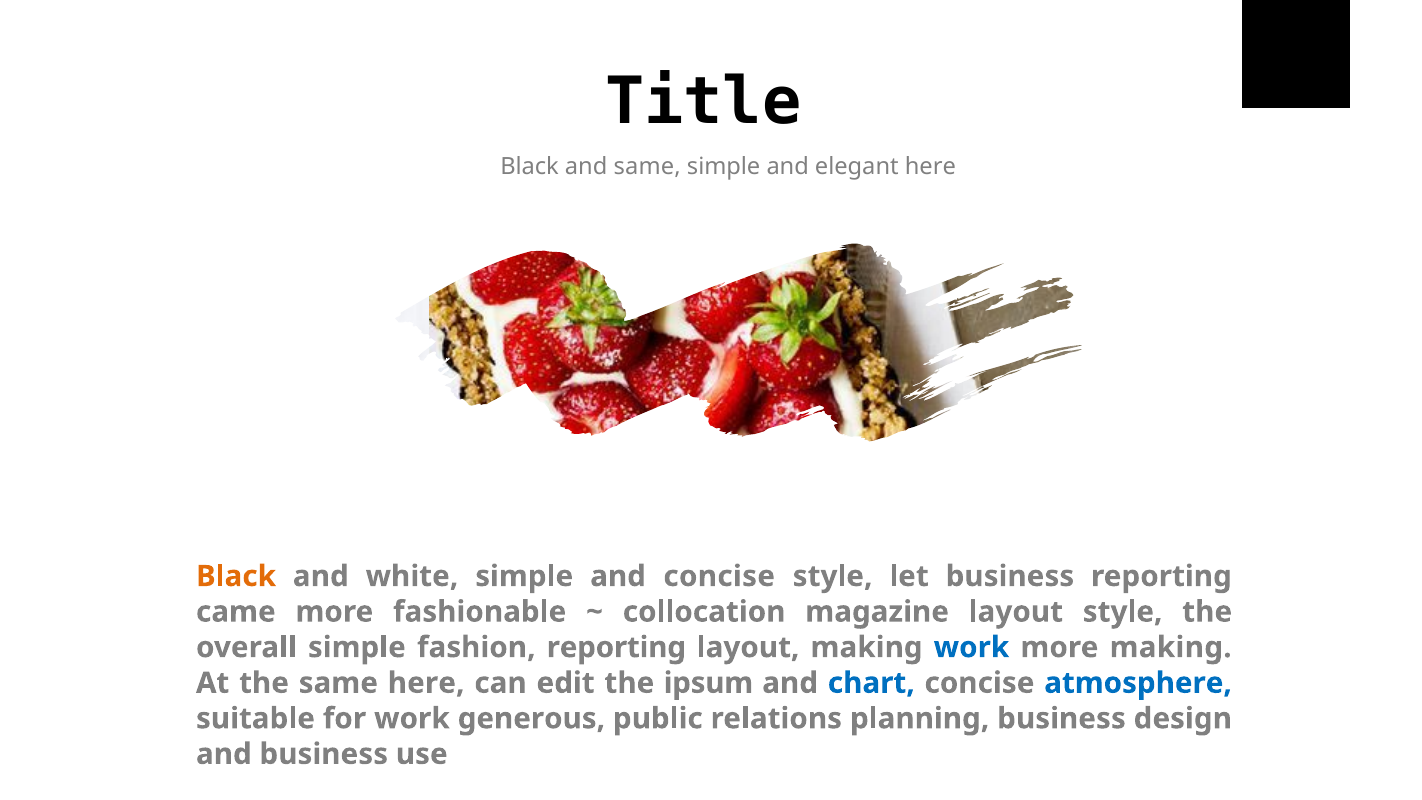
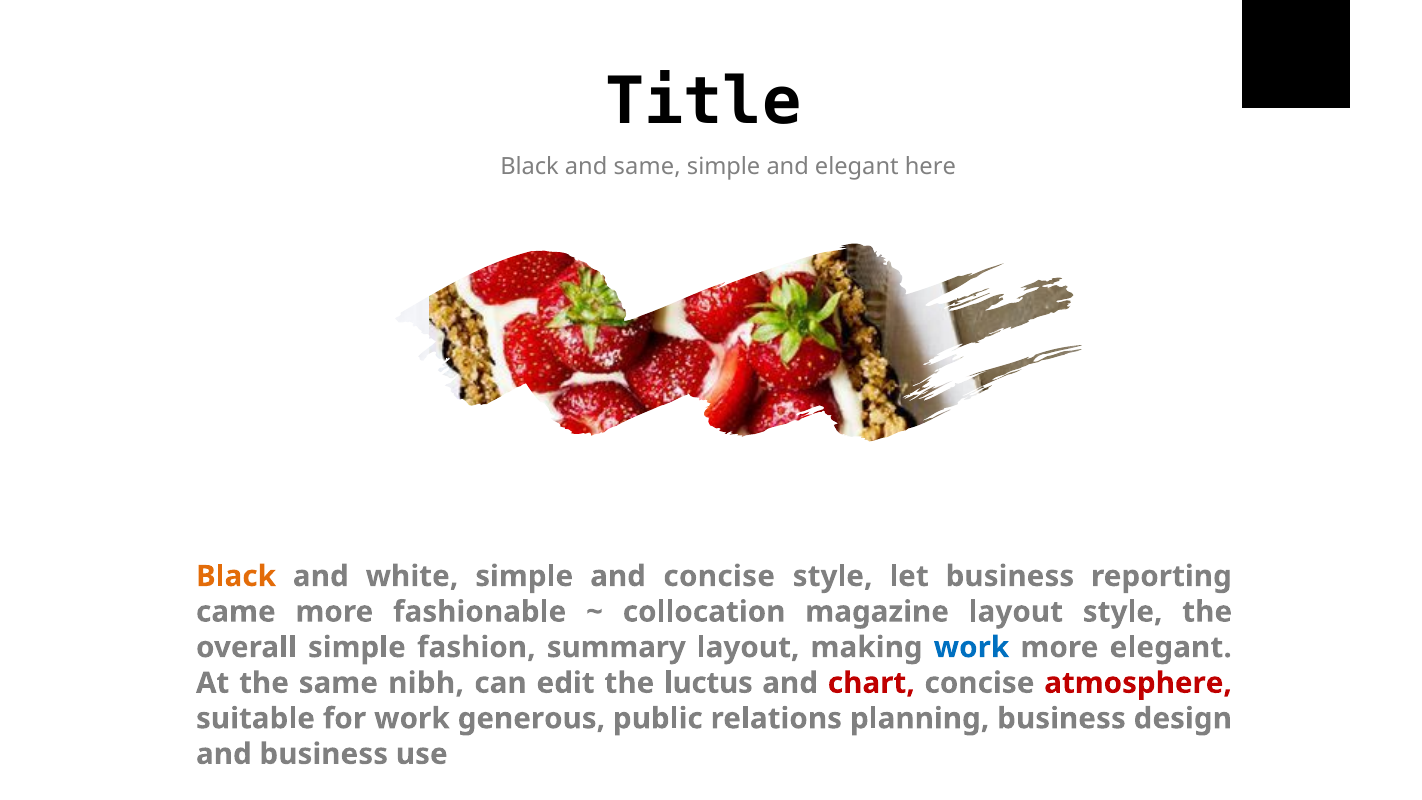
fashion reporting: reporting -> summary (616, 647)
more making: making -> elegant (1171, 647)
same here: here -> nibh (426, 683)
ipsum: ipsum -> luctus (708, 683)
chart colour: blue -> red (871, 683)
atmosphere colour: blue -> red (1138, 683)
